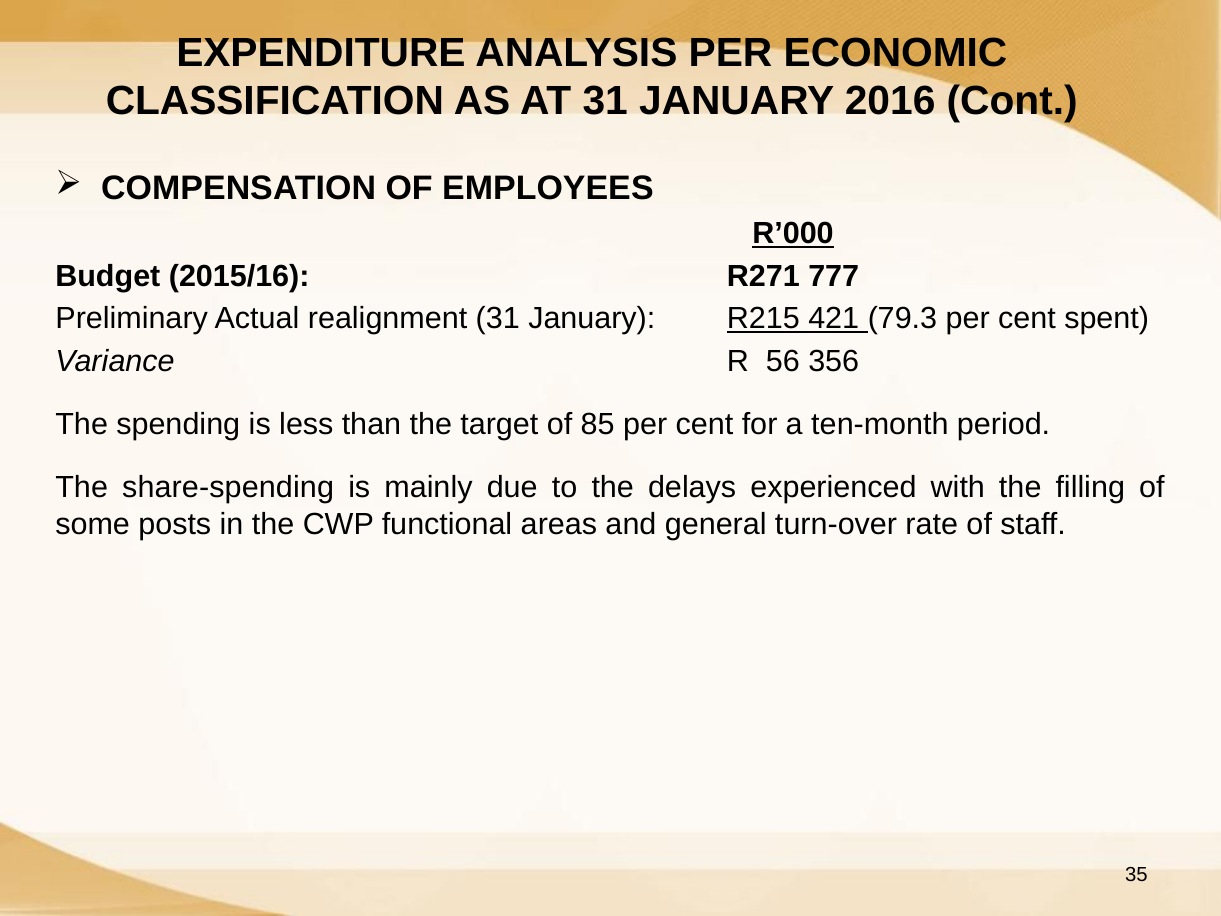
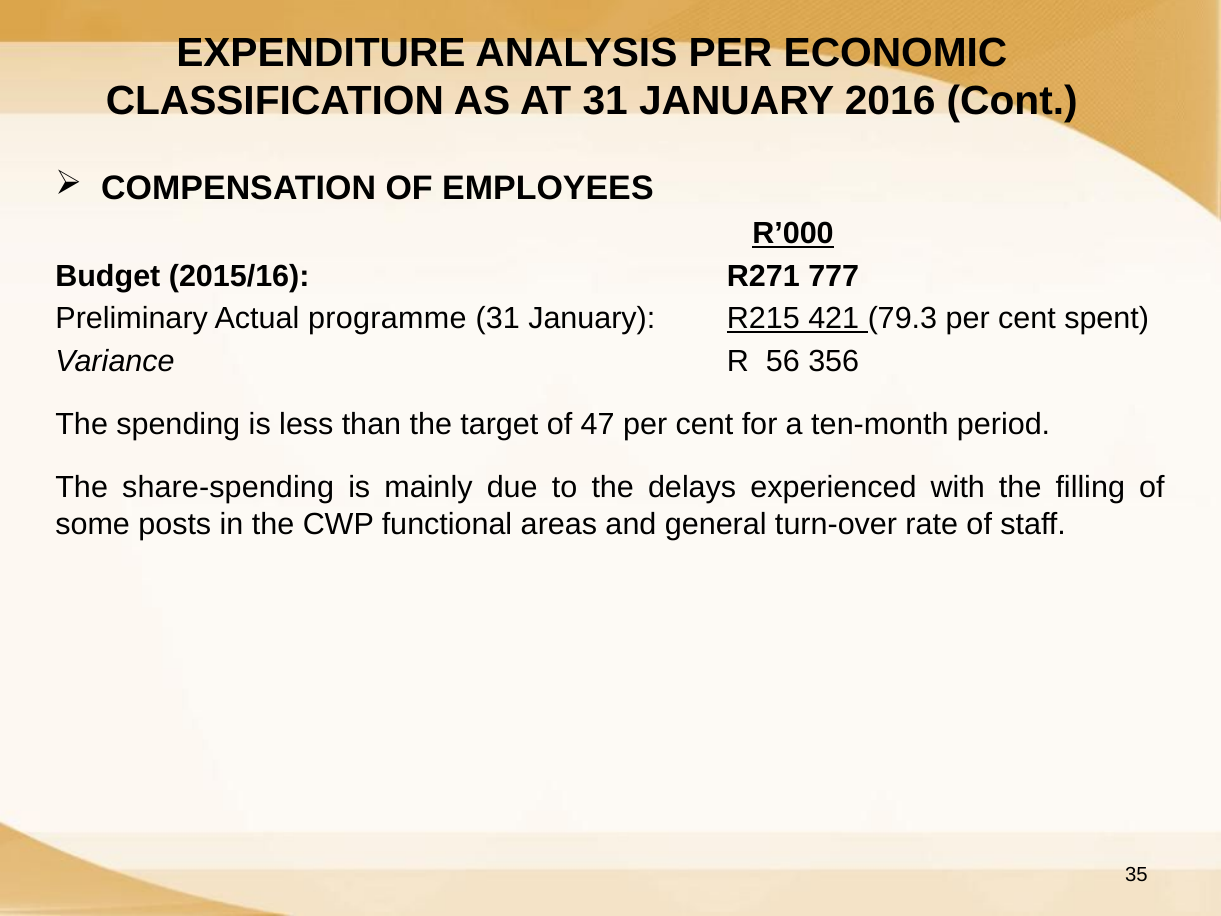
realignment: realignment -> programme (387, 319)
85: 85 -> 47 (598, 424)
